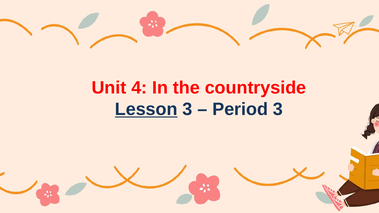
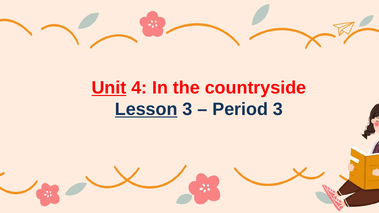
Unit underline: none -> present (109, 88)
